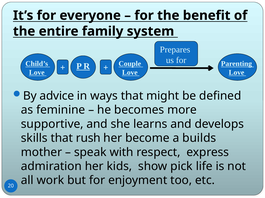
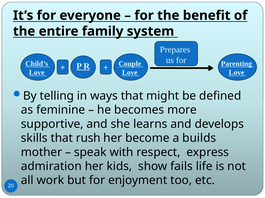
advice: advice -> telling (57, 96)
pick: pick -> fails (182, 167)
